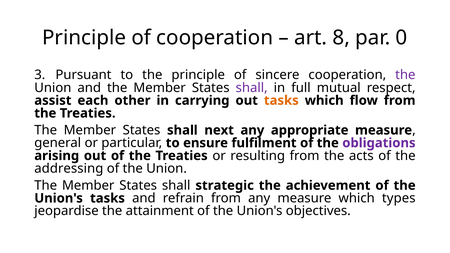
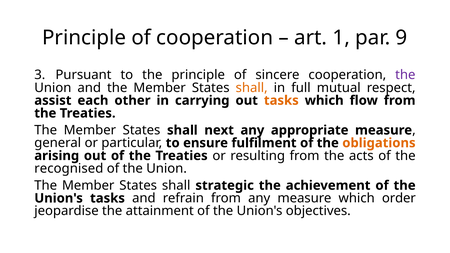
8: 8 -> 1 (341, 38)
0: 0 -> 9 (401, 38)
shall colour: purple -> orange (252, 88)
obligations colour: purple -> orange (379, 143)
addressing: addressing -> recognised (69, 169)
types: types -> order (399, 198)
